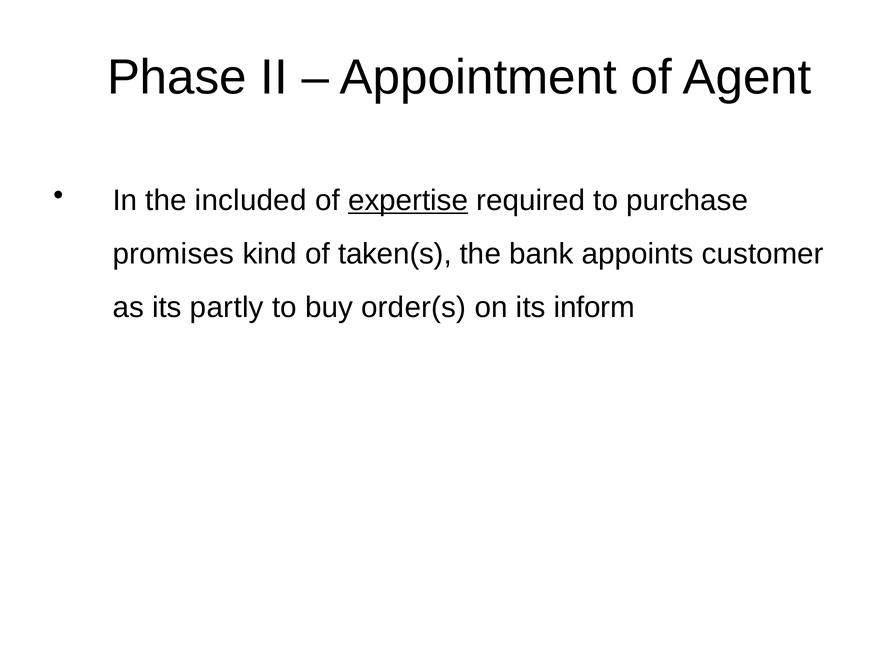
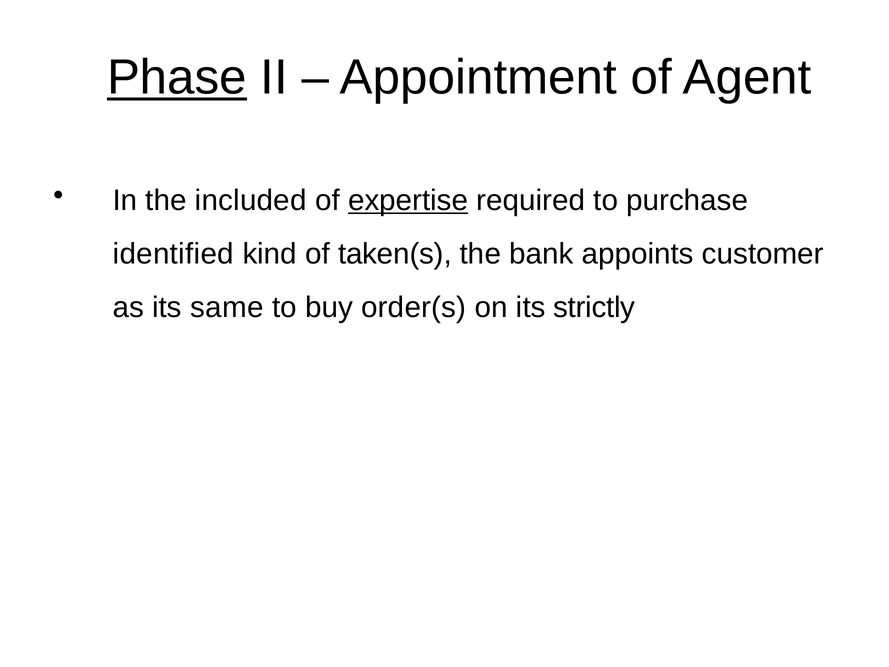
Phase underline: none -> present (177, 78)
promises: promises -> identified (173, 254)
partly: partly -> same (227, 307)
inform: inform -> strictly (594, 307)
